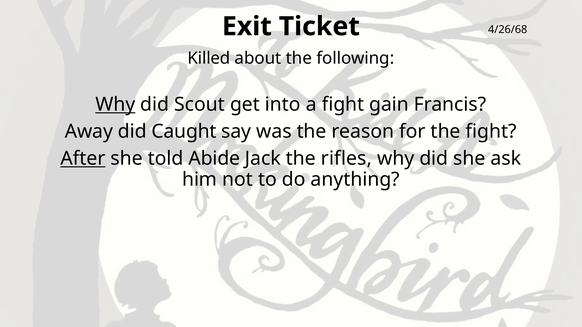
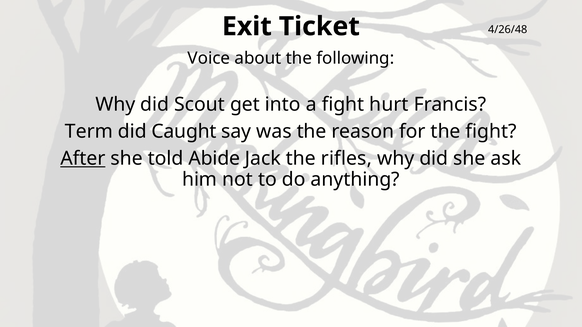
4/26/68: 4/26/68 -> 4/26/48 (508, 30)
Killed: Killed -> Voice (209, 58)
Why underline: present -> none (115, 105)
gain: gain -> hurt (389, 105)
Away: Away -> Term (89, 132)
